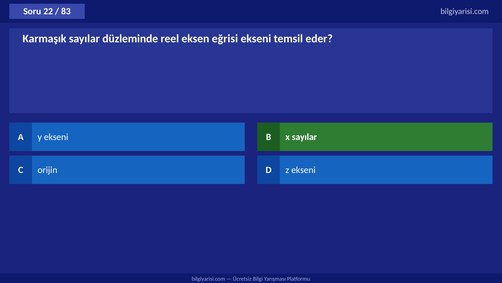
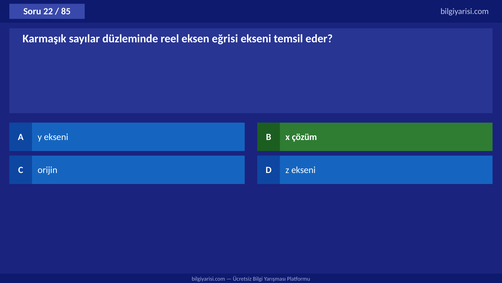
83: 83 -> 85 (66, 11)
x sayılar: sayılar -> çözüm (304, 137)
